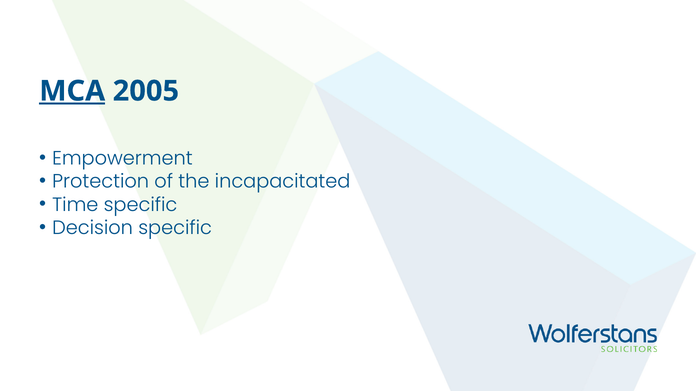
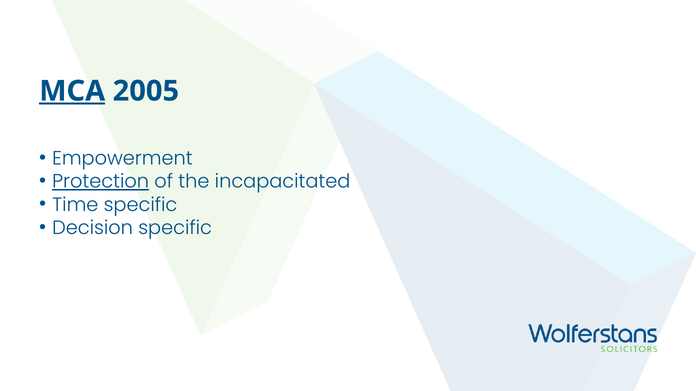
Protection underline: none -> present (101, 182)
